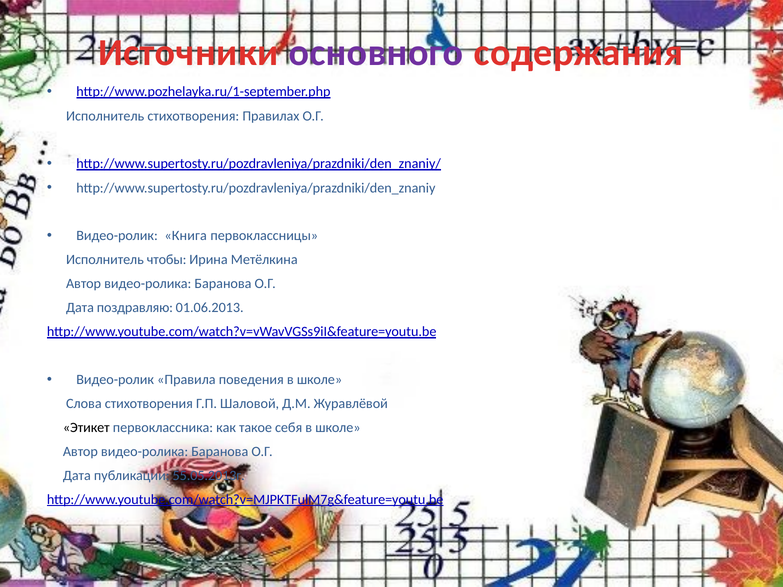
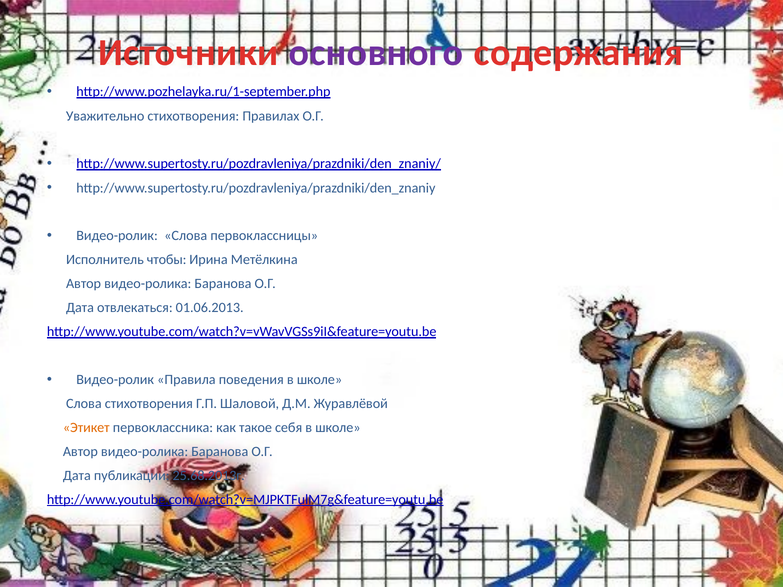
Исполнитель: Исполнитель -> Уважительно (105, 116)
Видео-ролик Книга: Книга -> Слова (186, 236)
поздравляю: поздравляю -> отвлекаться (135, 308)
Этикет colour: black -> orange (86, 428)
55.05.2013г: 55.05.2013г -> 25.68.2013г (209, 476)
